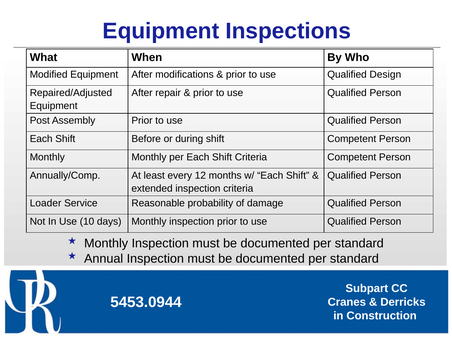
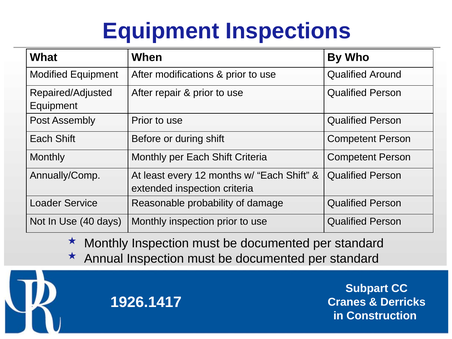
Design: Design -> Around (385, 75)
10: 10 -> 40 (87, 222)
5453.0944: 5453.0944 -> 1926.1417 (146, 302)
